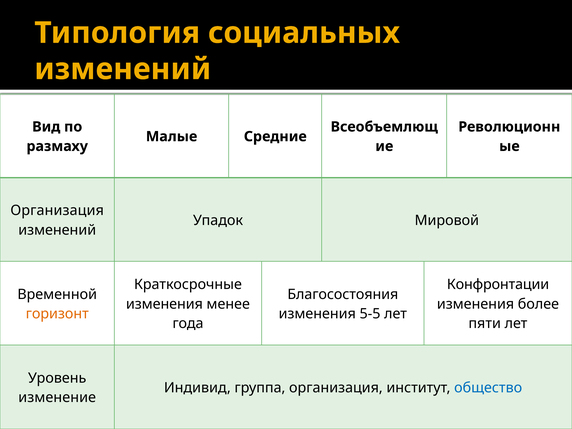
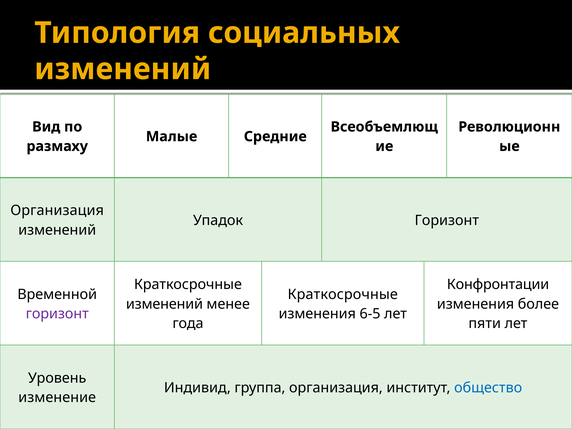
Упадок Мировой: Мировой -> Горизонт (447, 220)
Благосостояния: Благосостояния -> Краткосрочные (343, 294)
изменения: изменения -> изменений (164, 304)
горизонт colour: orange -> purple (57, 314)
5-5: 5-5 -> 6-5 (370, 314)
